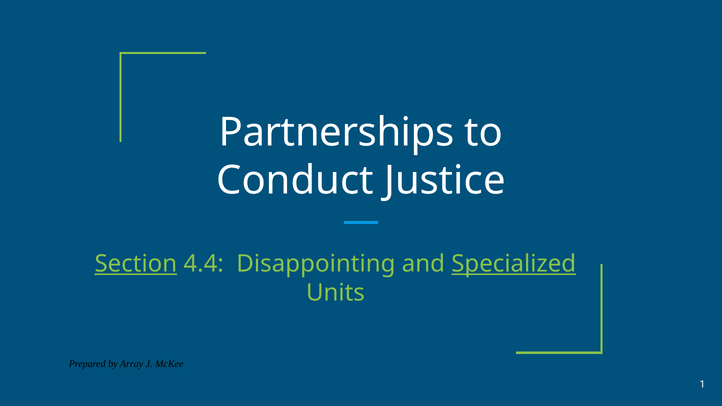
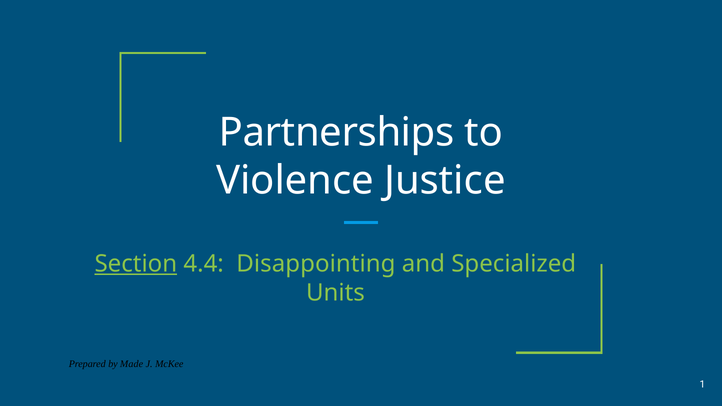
Conduct: Conduct -> Violence (295, 180)
Specialized underline: present -> none (514, 264)
Array: Array -> Made (132, 364)
